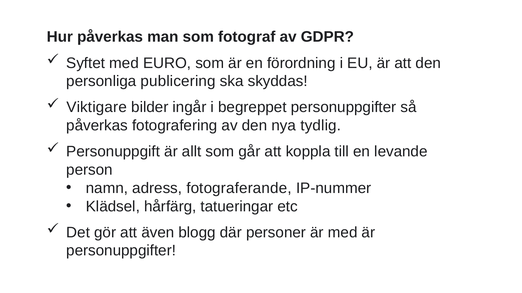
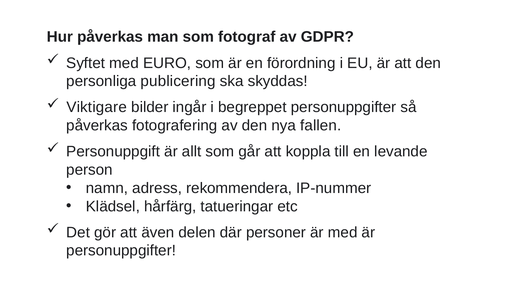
tydlig: tydlig -> fallen (321, 126)
fotograferande: fotograferande -> rekommendera (239, 188)
blogg: blogg -> delen (197, 233)
